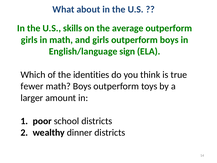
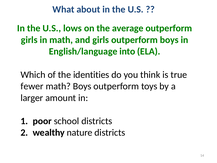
skills: skills -> lows (73, 28)
sign: sign -> into (127, 51)
dinner: dinner -> nature (80, 132)
